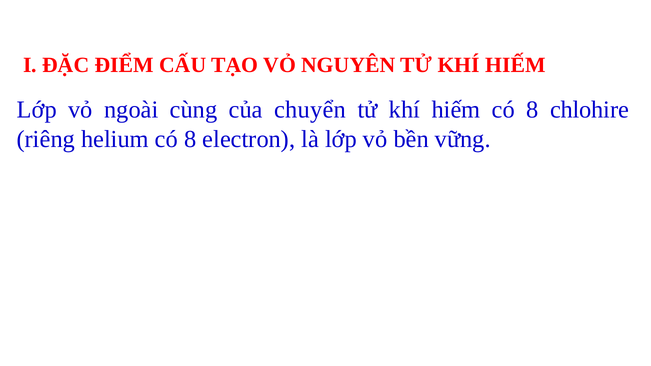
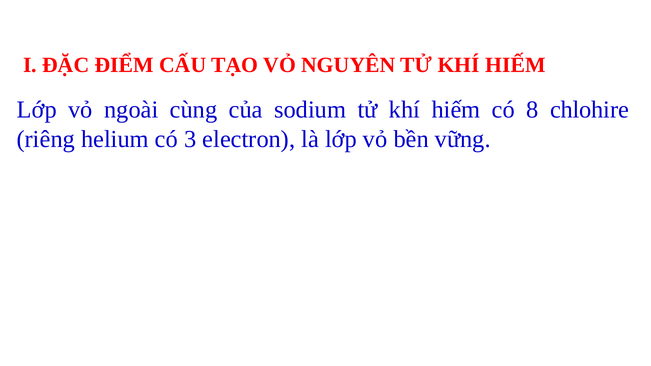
chuyển: chuyển -> sodium (310, 110)
helium có 8: 8 -> 3 (190, 139)
